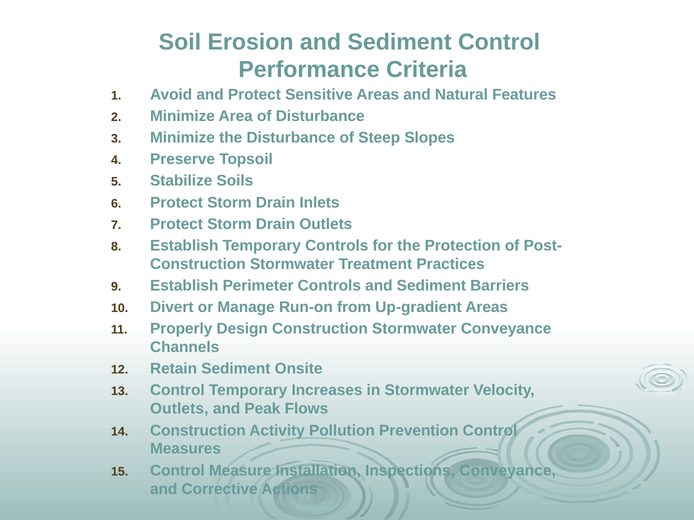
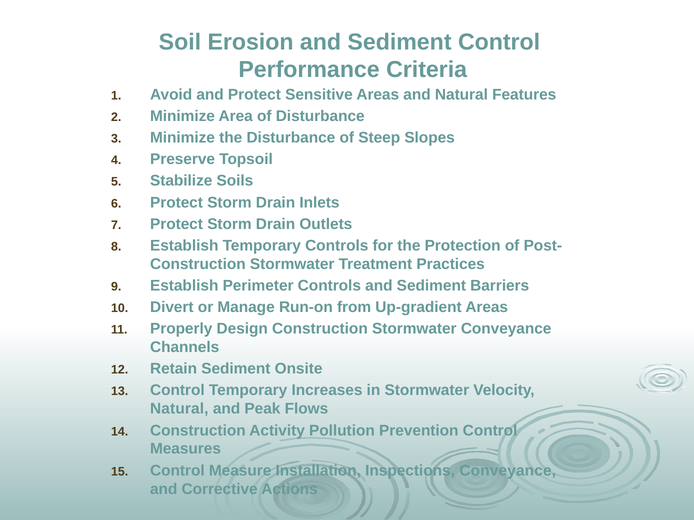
Outlets: Outlets -> Natural (179, 409)
